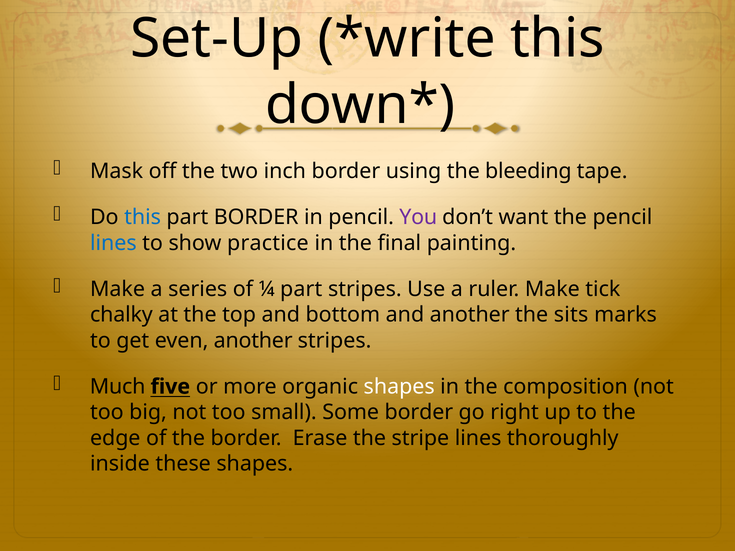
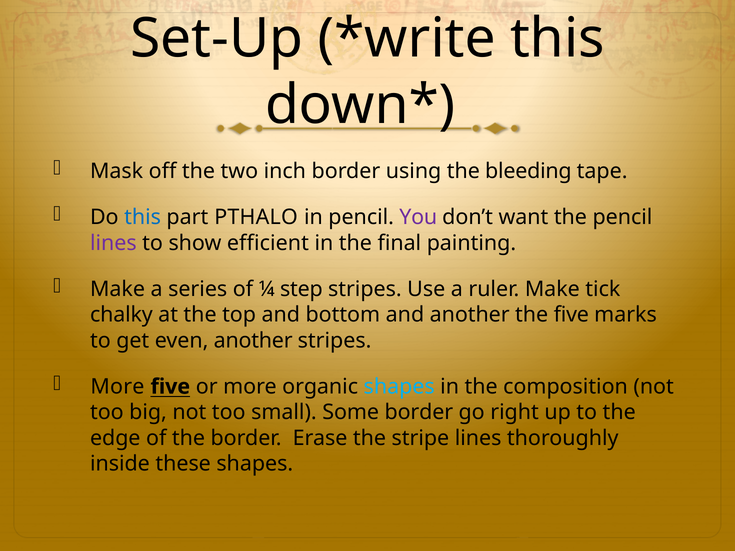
part BORDER: BORDER -> PTHALO (256, 217)
lines colour: blue -> purple (113, 243)
practice: practice -> efficient (268, 243)
¼ part: part -> step (301, 289)
the sits: sits -> five (571, 315)
Much: Much -> More (117, 387)
shapes colour: white -> light blue (399, 387)
